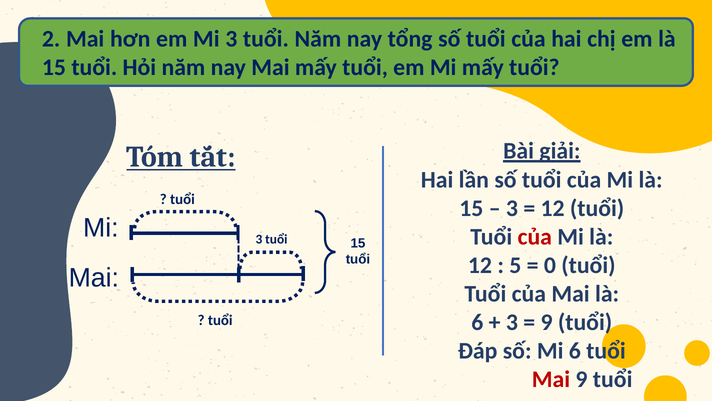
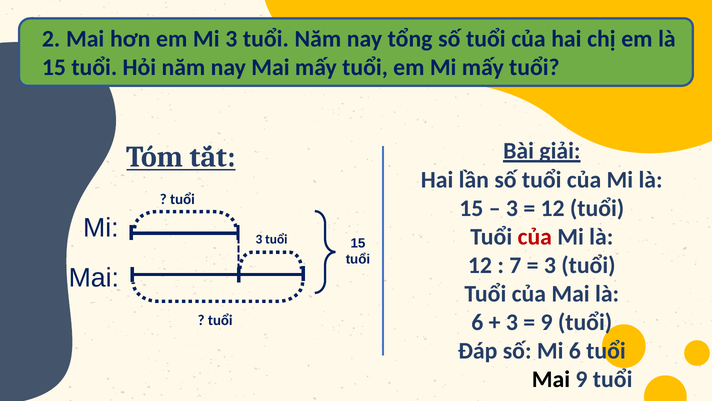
5: 5 -> 7 (515, 265)
0: 0 -> 3 (550, 265)
Mai colour: red -> black (551, 379)
